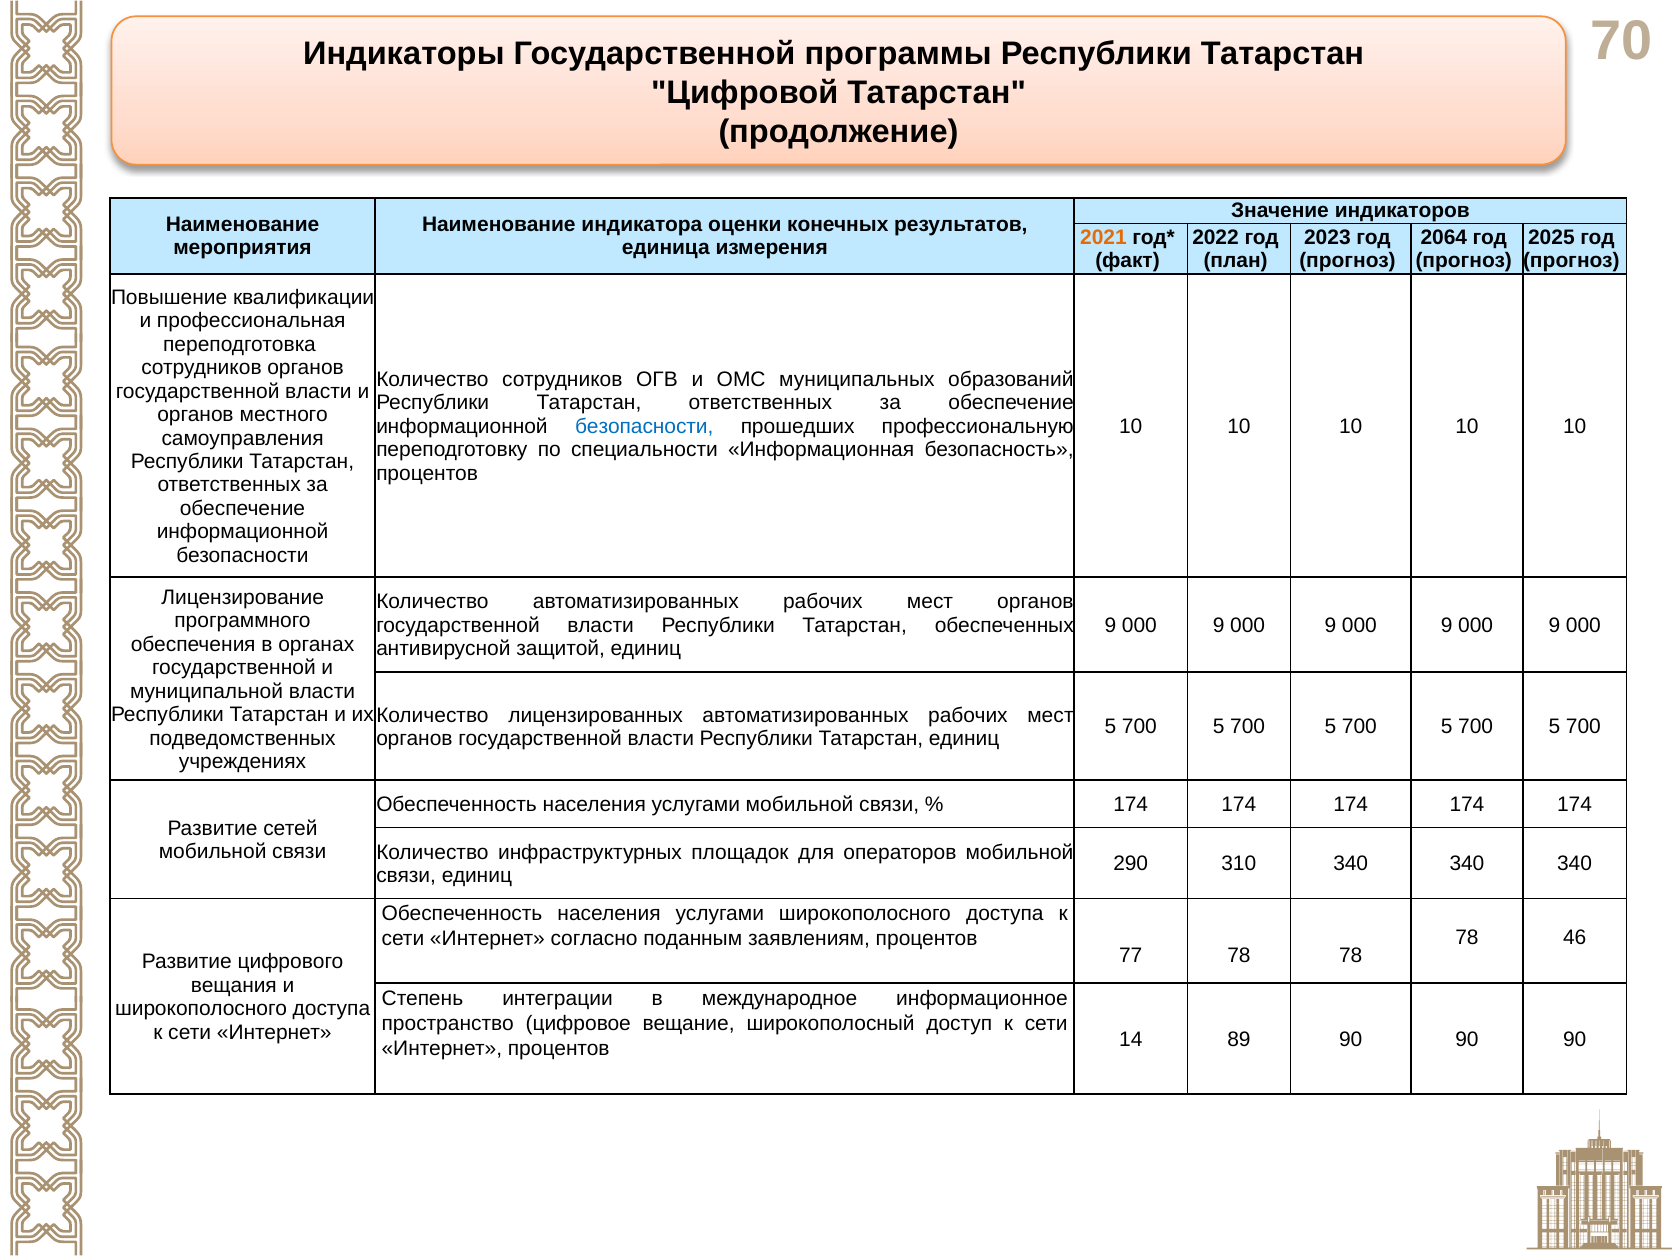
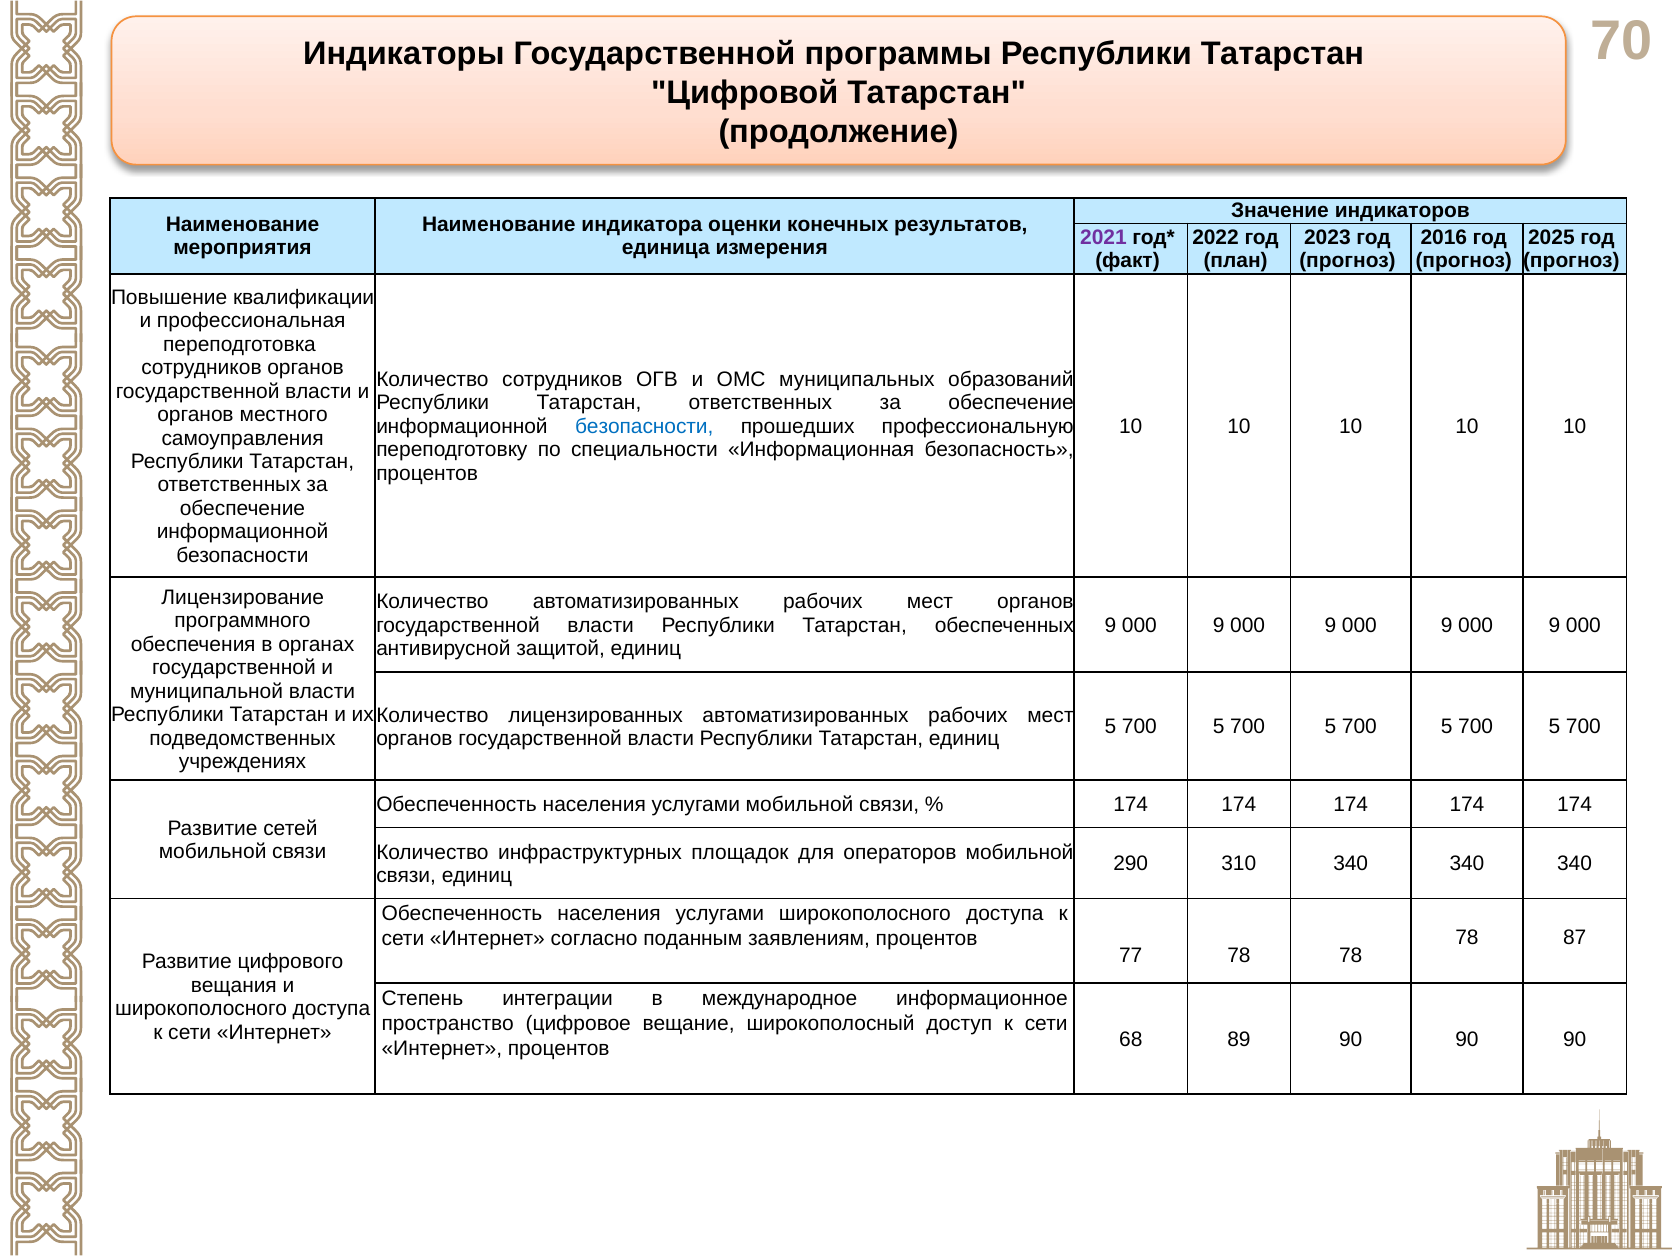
2021 colour: orange -> purple (1103, 237)
2064: 2064 -> 2016 (1444, 237)
46: 46 -> 87 (1575, 937)
14: 14 -> 68 (1131, 1039)
